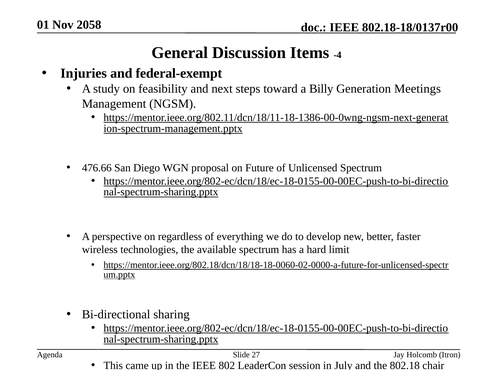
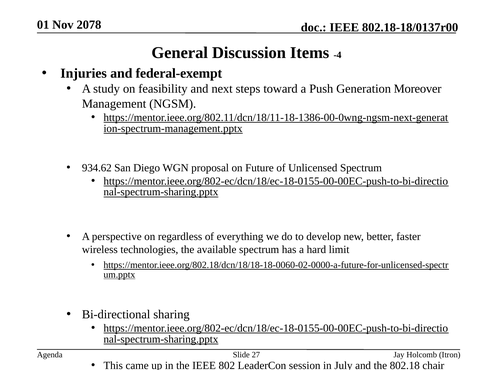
2058: 2058 -> 2078 (89, 25)
Billy: Billy -> Push (321, 89)
Meetings: Meetings -> Moreover (418, 89)
476.66: 476.66 -> 934.62 (97, 168)
